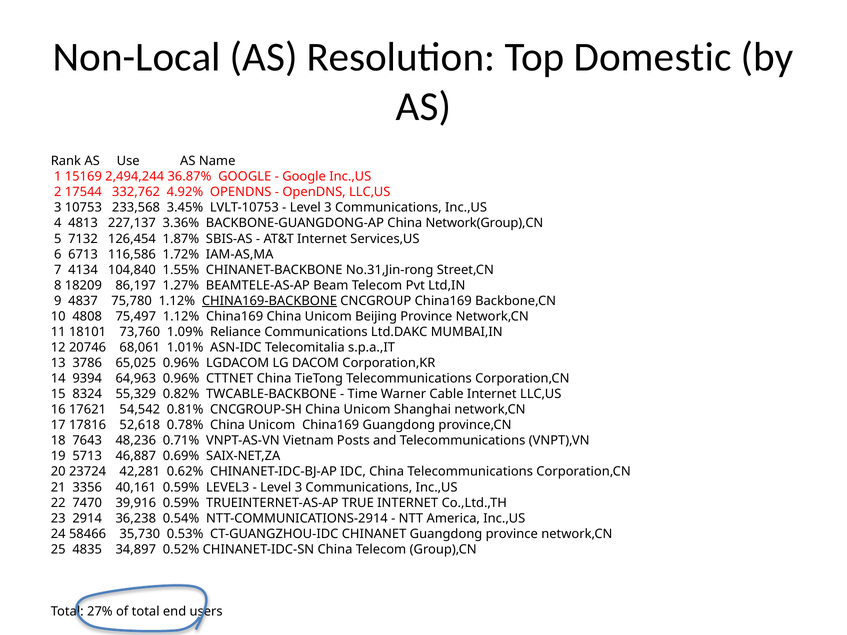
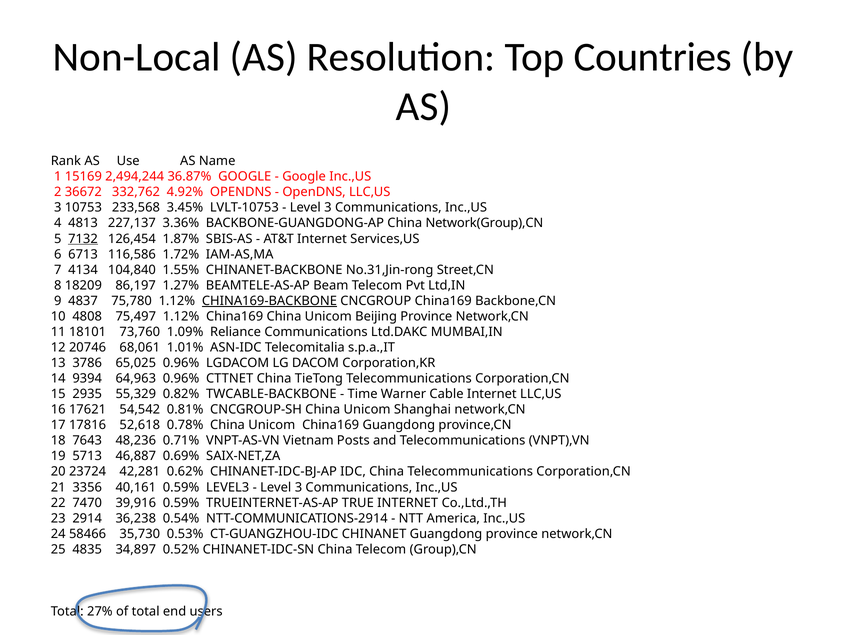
Domestic: Domestic -> Countries (653, 57)
17544: 17544 -> 36672 (83, 192)
7132 underline: none -> present (83, 239)
8324: 8324 -> 2935 (87, 394)
